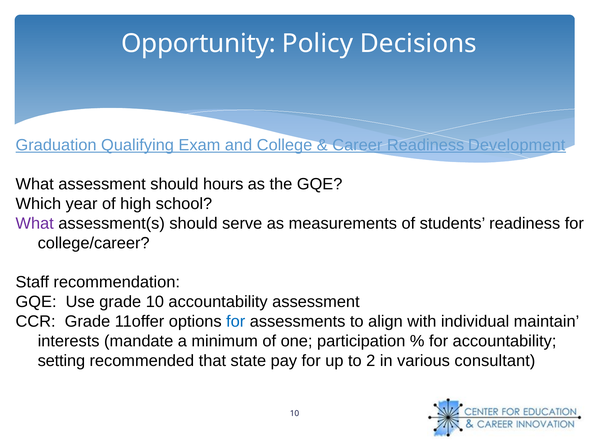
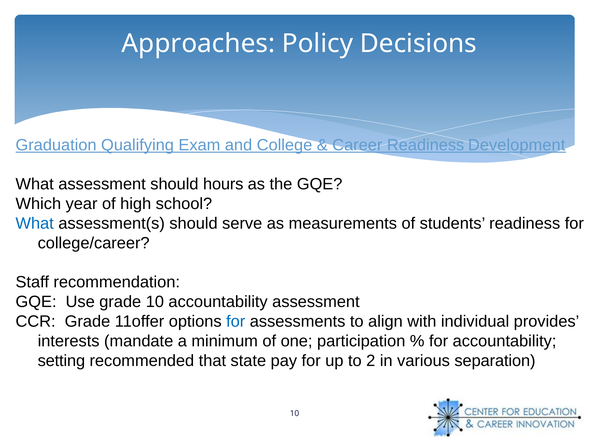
Opportunity: Opportunity -> Approaches (198, 44)
What colour: purple -> blue (35, 224)
maintain: maintain -> provides (547, 322)
consultant: consultant -> separation (495, 361)
